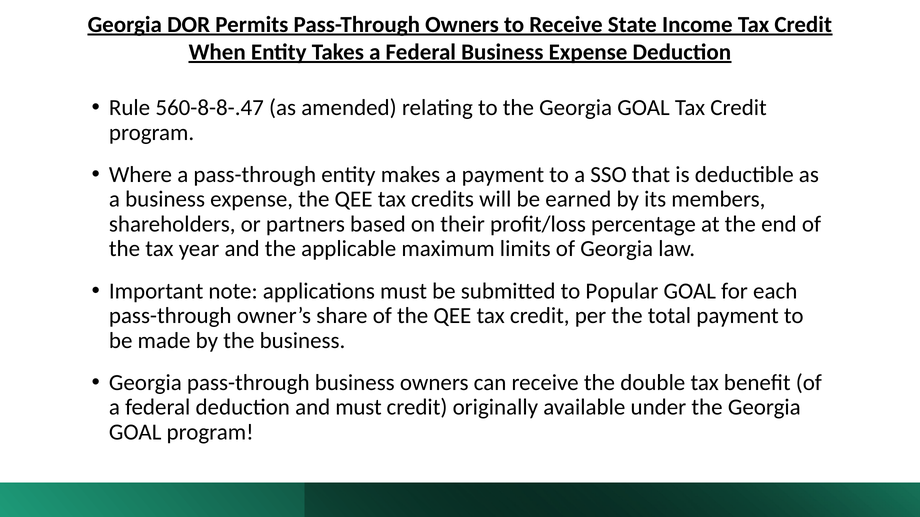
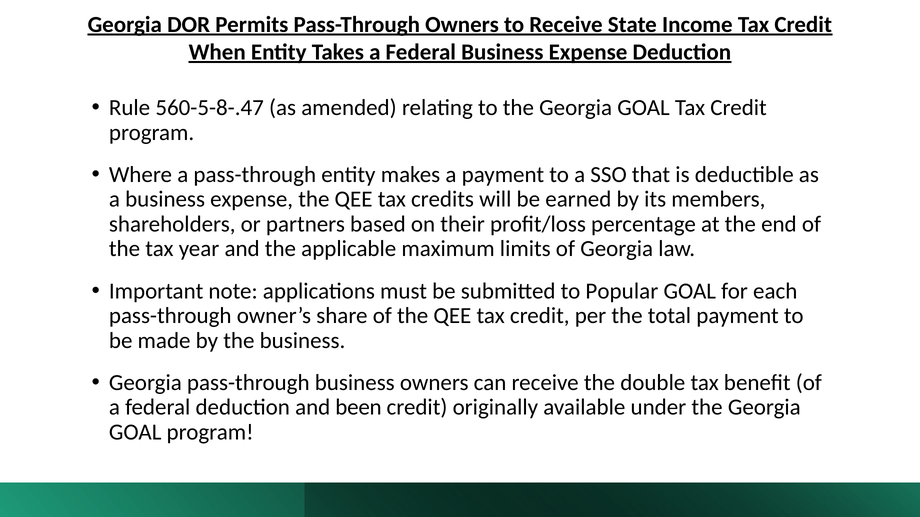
560-8-8-.47: 560-8-8-.47 -> 560-5-8-.47 (210, 108)
and must: must -> been (359, 408)
